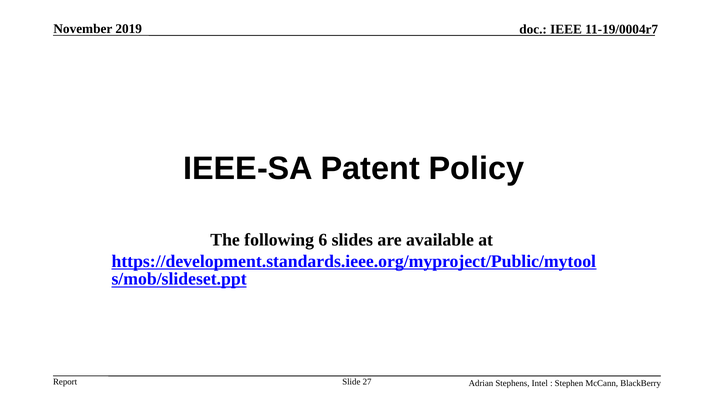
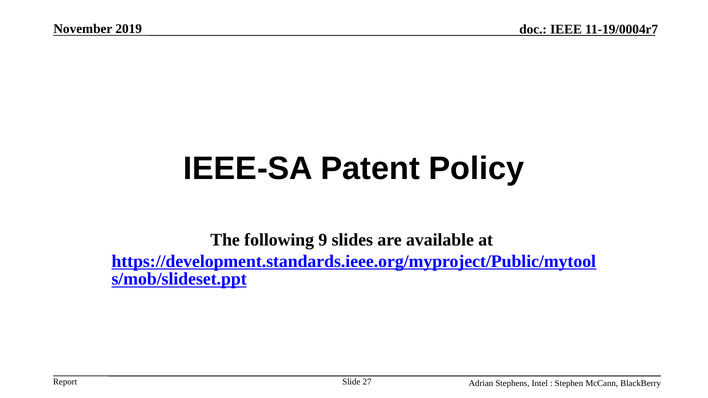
6: 6 -> 9 (323, 240)
